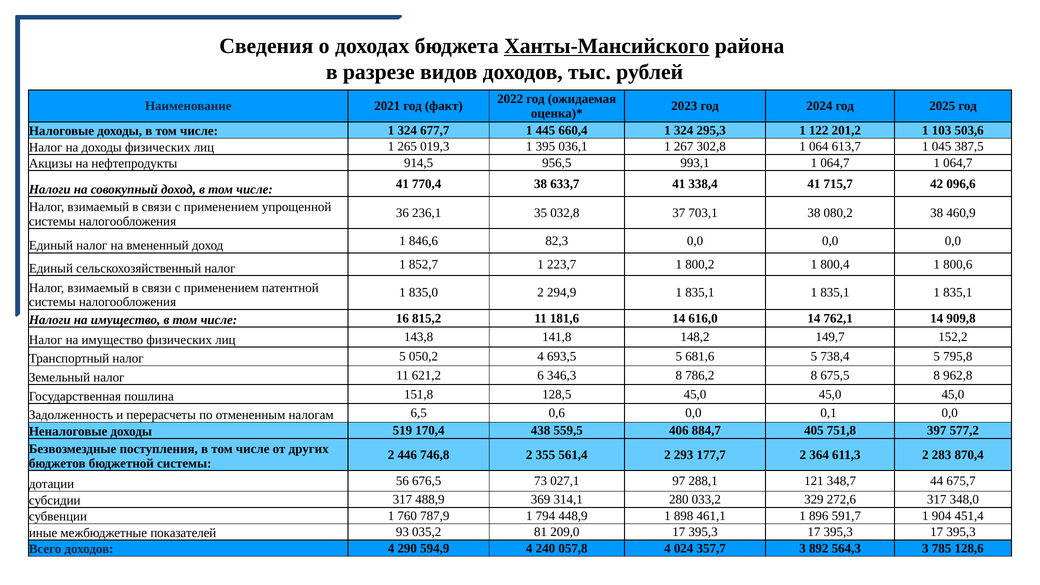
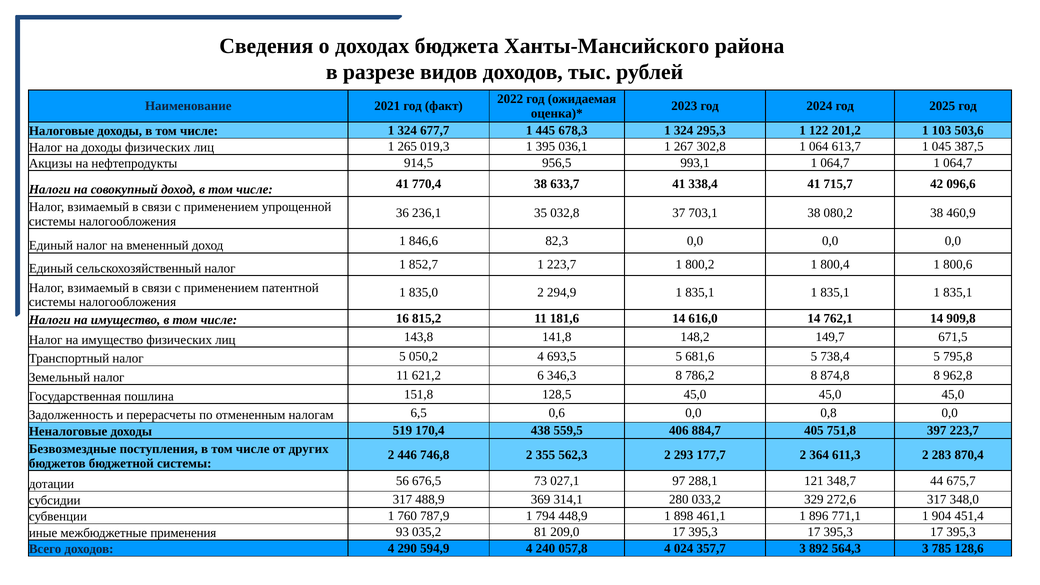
Ханты-Мансийского underline: present -> none (607, 46)
660,4: 660,4 -> 678,3 (573, 130)
152,2: 152,2 -> 671,5 (953, 337)
675,5: 675,5 -> 874,8 (835, 375)
0,1: 0,1 -> 0,8 (829, 413)
397 577,2: 577,2 -> 223,7 (964, 431)
561,4: 561,4 -> 562,3 (573, 455)
591,7: 591,7 -> 771,1 (846, 516)
показателей: показателей -> применения (183, 533)
